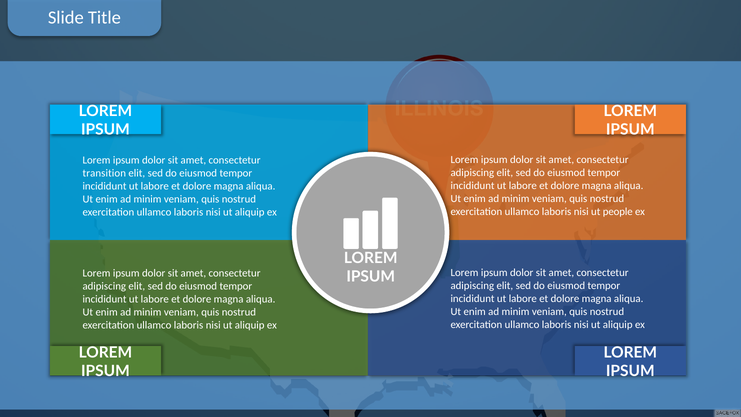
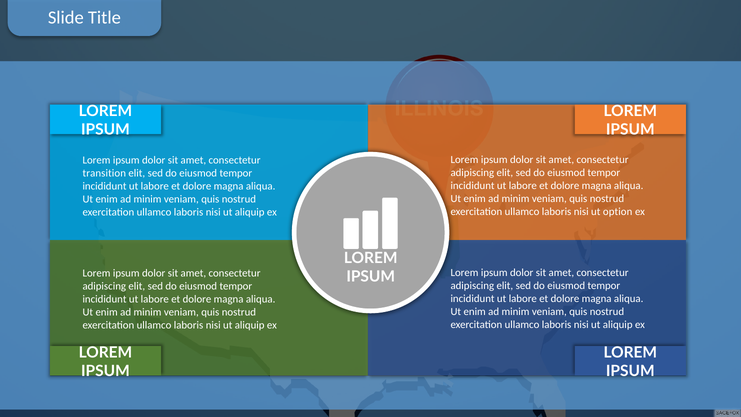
people: people -> option (618, 212)
